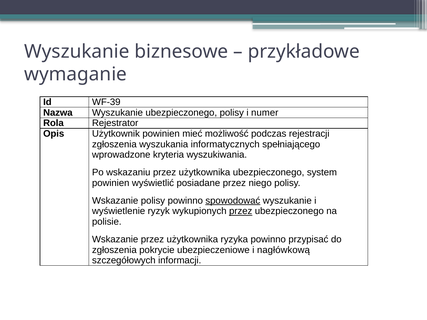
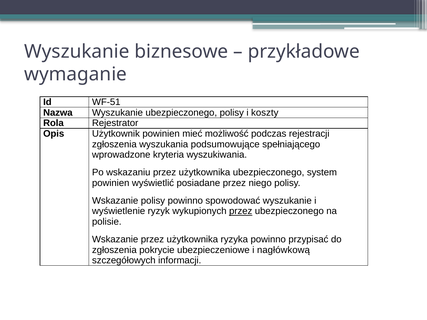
WF-39: WF-39 -> WF-51 (106, 102)
numer: numer -> koszty (265, 113)
informatycznych: informatycznych -> podsumowujące (225, 144)
spowodować underline: present -> none (233, 201)
